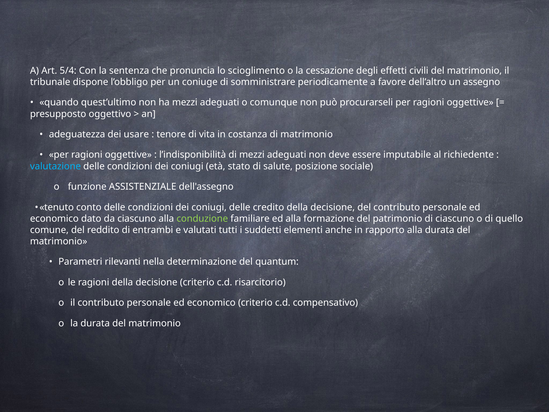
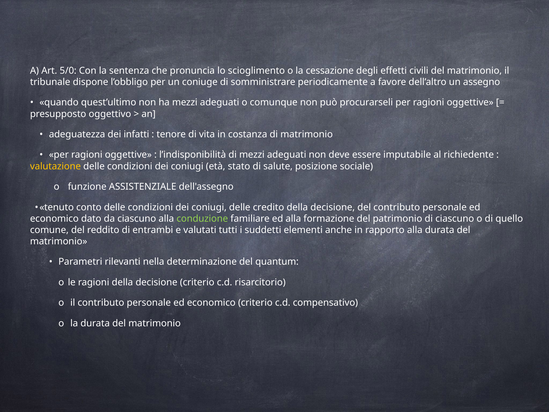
5/4: 5/4 -> 5/0 (68, 71)
usare: usare -> infatti (136, 134)
valutazione colour: light blue -> yellow (55, 166)
